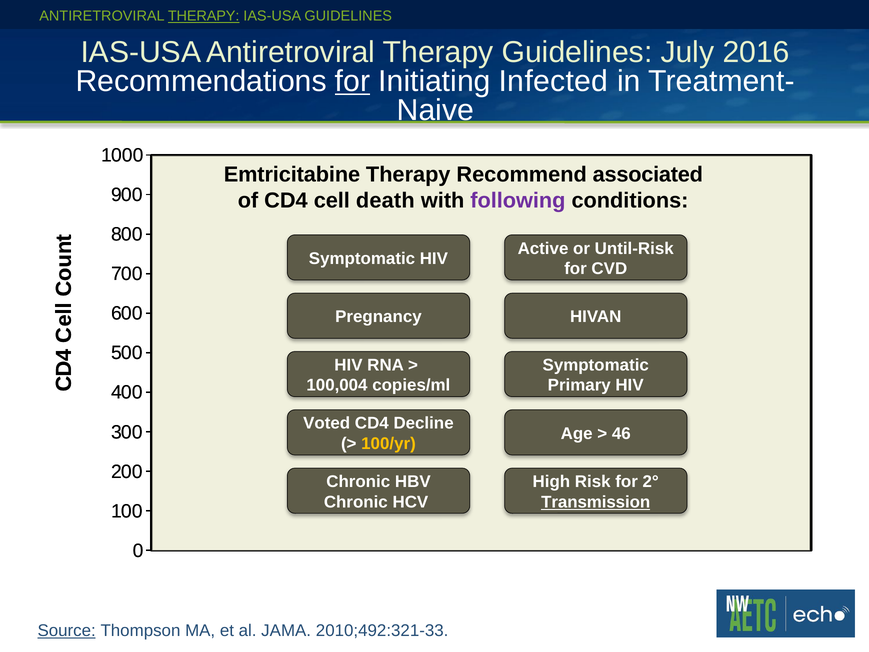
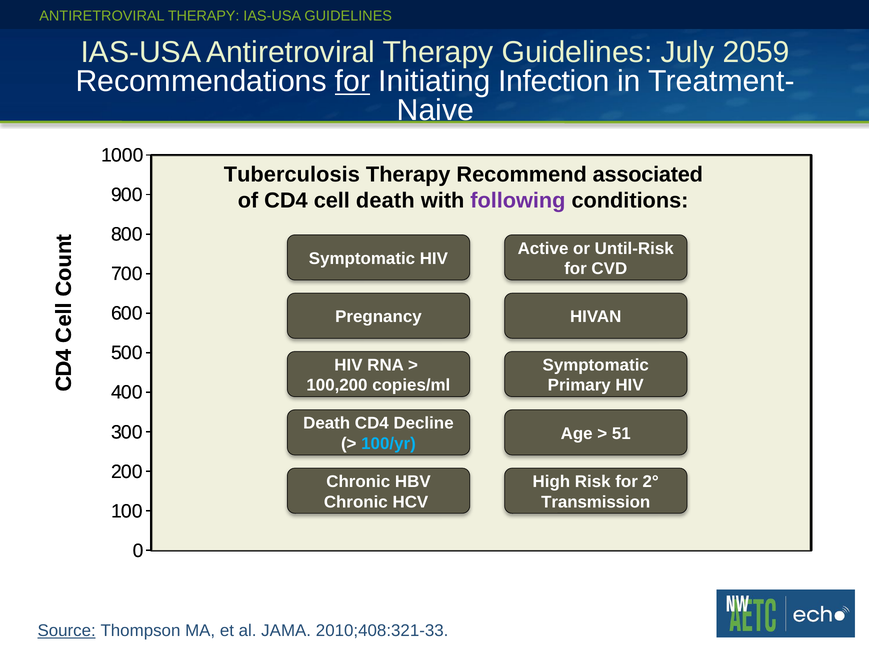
THERAPY underline: present -> none (204, 16)
2016: 2016 -> 2059 (756, 52)
Infected: Infected -> Infection (554, 81)
Emtricitabine: Emtricitabine -> Tuberculosis (292, 174)
100,004: 100,004 -> 100,200 (337, 385)
Voted: Voted -> Death (327, 423)
46: 46 -> 51 (621, 433)
100/yr colour: yellow -> light blue (388, 444)
Transmission underline: present -> none (596, 502)
2010;492:321-33: 2010;492:321-33 -> 2010;408:321-33 (382, 630)
